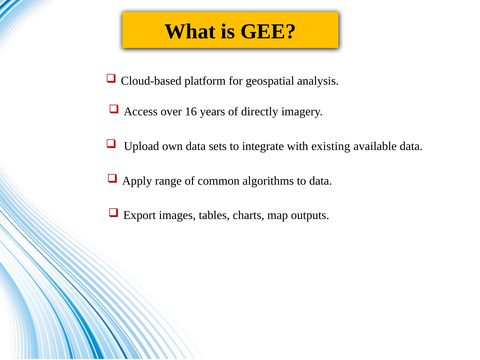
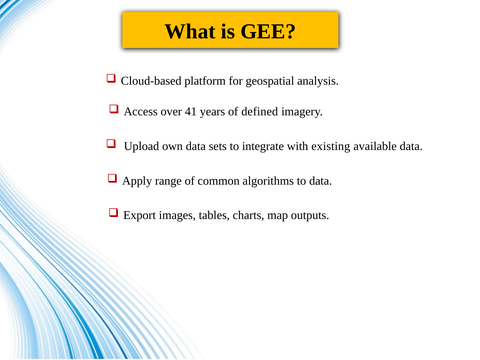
16: 16 -> 41 (191, 112)
directly: directly -> defined (260, 112)
